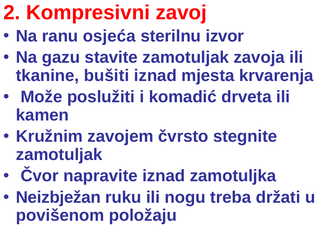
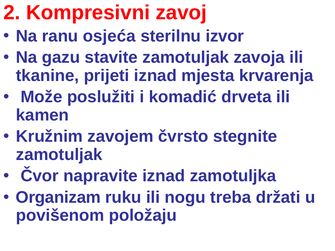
bušiti: bušiti -> prijeti (107, 76)
Neizbježan: Neizbježan -> Organizam (58, 198)
